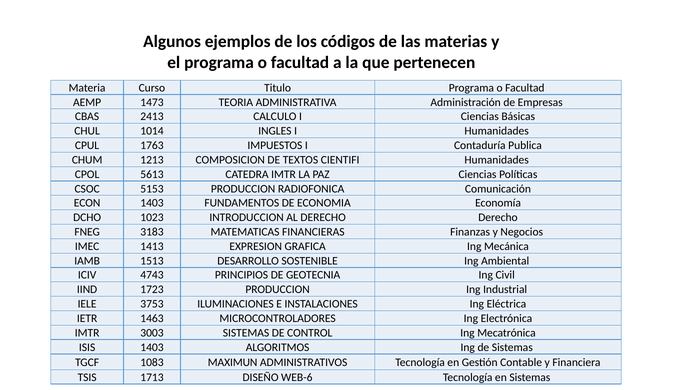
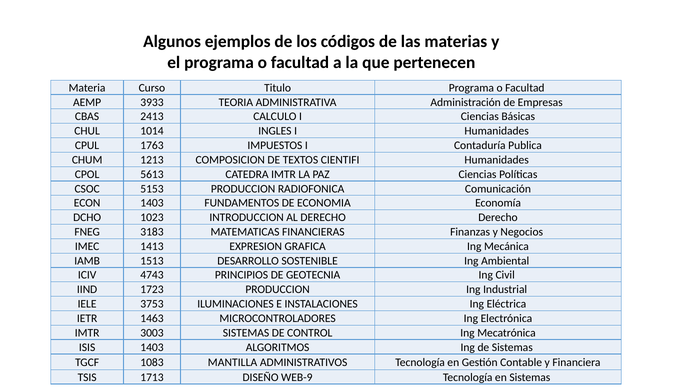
1473: 1473 -> 3933 (152, 102)
MAXIMUN: MAXIMUN -> MANTILLA (233, 362)
WEB-6: WEB-6 -> WEB-9 (297, 377)
